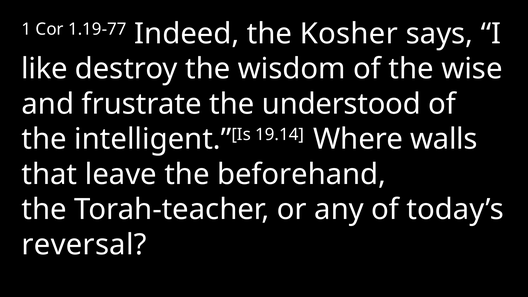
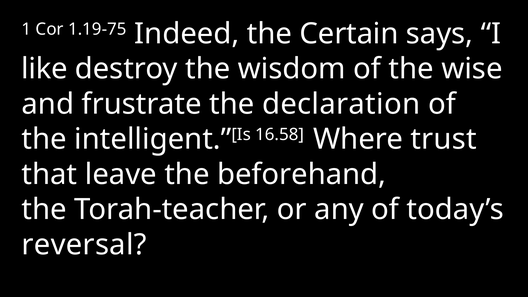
1.19-77: 1.19-77 -> 1.19-75 (97, 29)
Kosher: Kosher -> Certain (349, 34)
understood: understood -> declaration (341, 104)
19.14: 19.14 -> 16.58 (280, 135)
walls: walls -> trust (444, 139)
